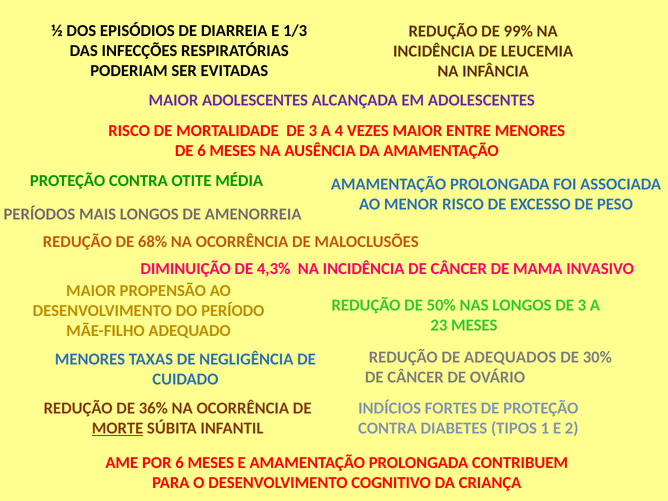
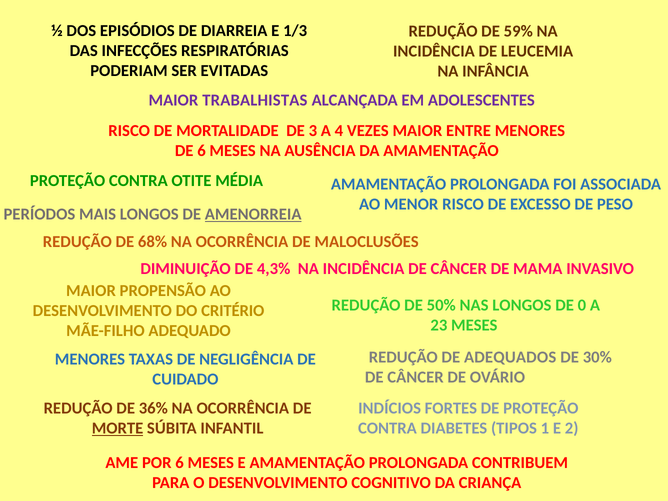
99%: 99% -> 59% (518, 31)
MAIOR ADOLESCENTES: ADOLESCENTES -> TRABALHISTAS (255, 100)
AMENORREIA underline: none -> present (253, 214)
3: 3 -> 0 (582, 305)
PERÍODO: PERÍODO -> CRITÉRIO (233, 311)
